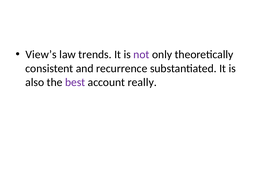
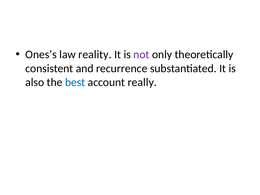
View’s: View’s -> Ones’s (41, 55)
trends: trends -> reality (95, 55)
best colour: purple -> blue (75, 82)
